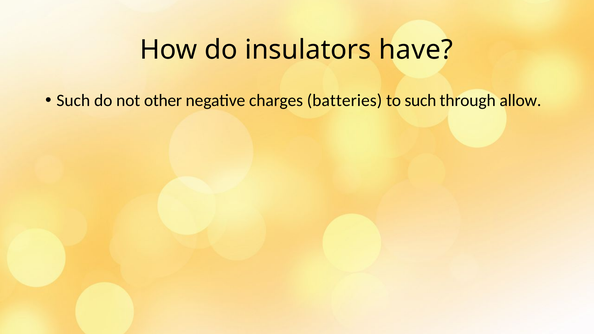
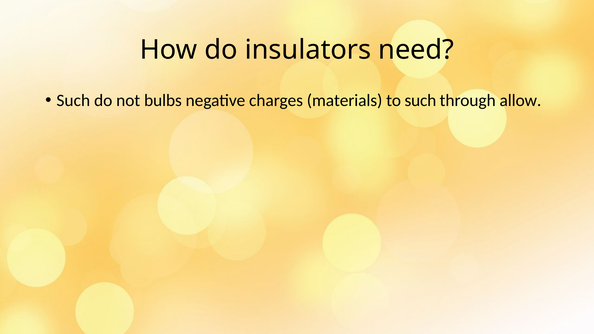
have: have -> need (416, 50)
other: other -> bulbs (163, 100)
batteries: batteries -> materials (345, 100)
